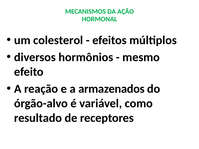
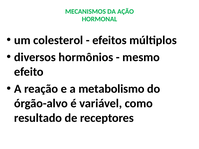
armazenados: armazenados -> metabolismo (111, 89)
